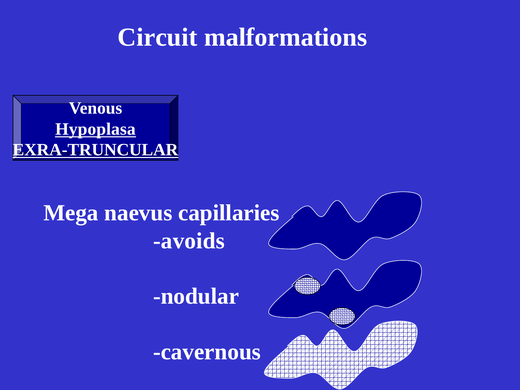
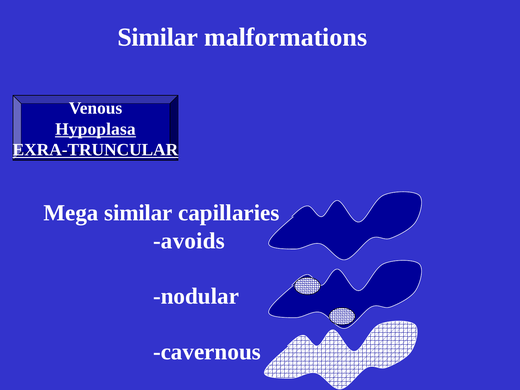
Circuit: Circuit -> Similar (158, 37)
Mega naevus: naevus -> similar (138, 213)
